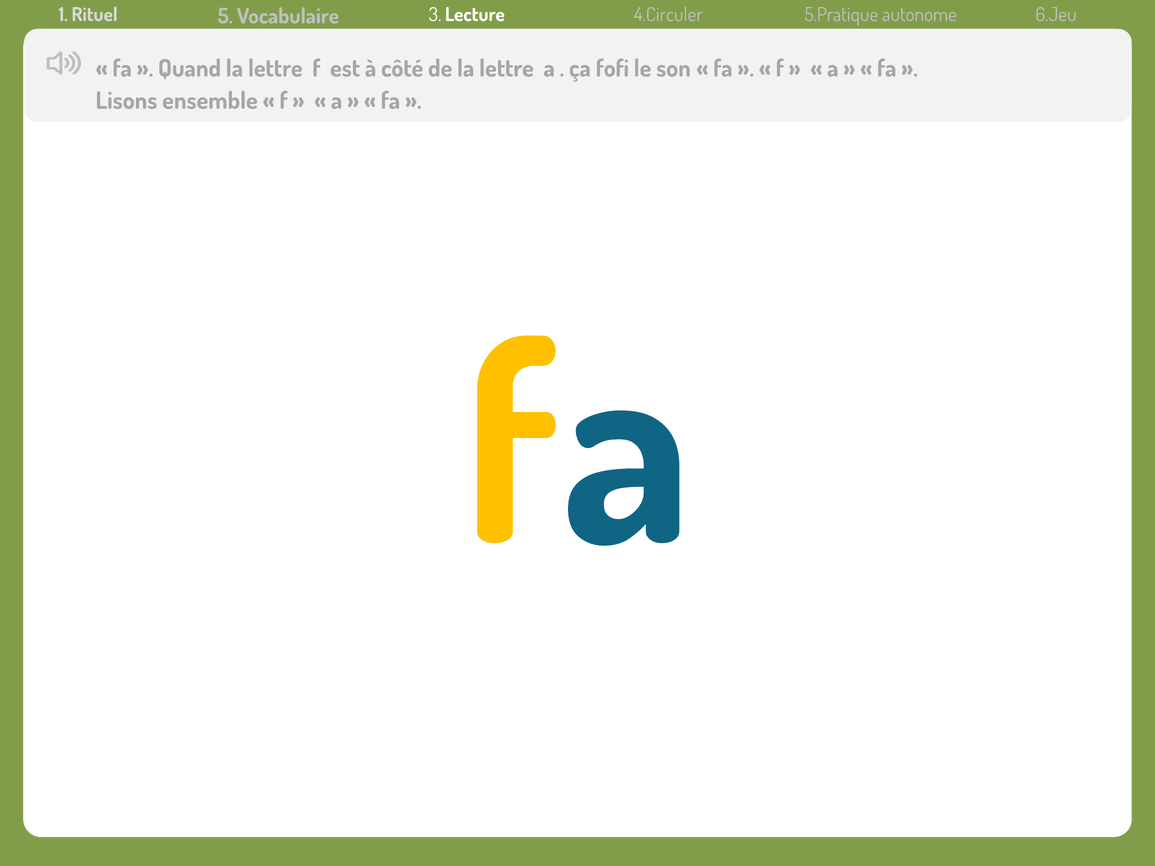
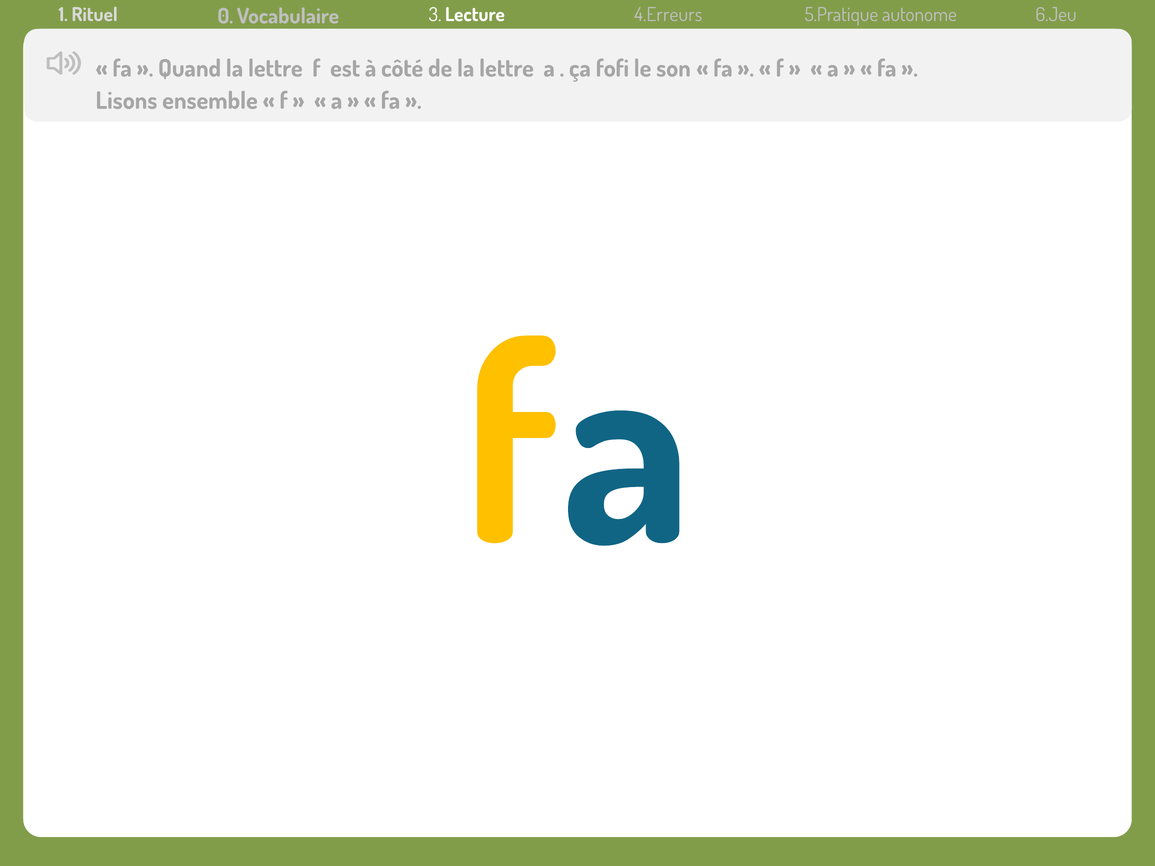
5: 5 -> 0 (225, 16)
4.Circuler: 4.Circuler -> 4.Erreurs (668, 15)
